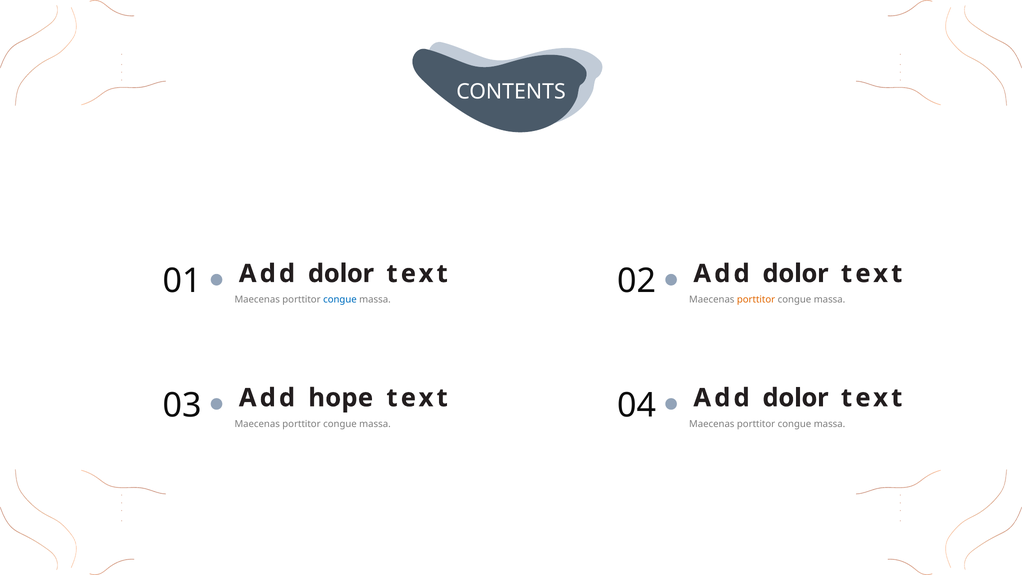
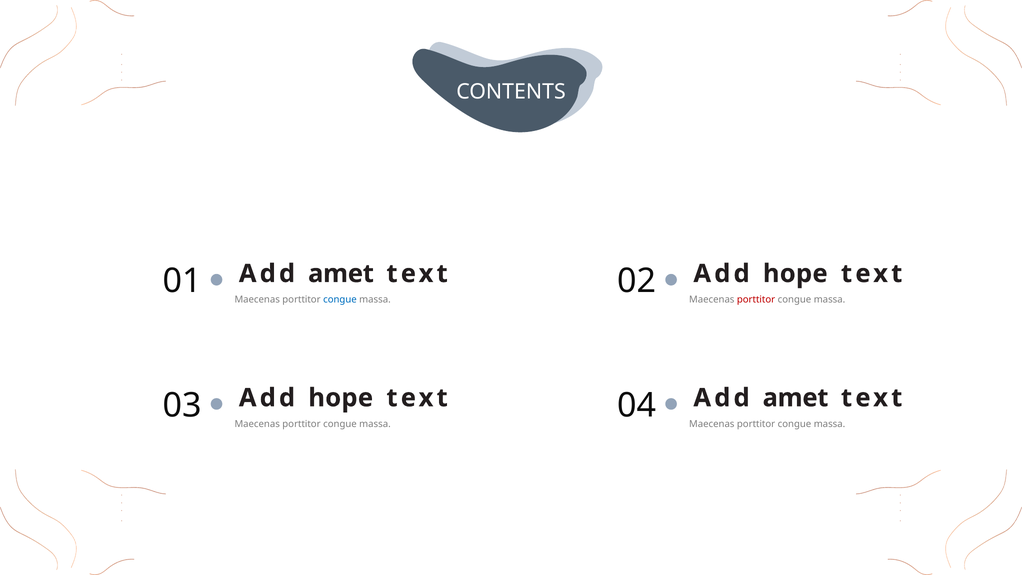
dolor: dolor -> amet (341, 274)
01 Add dolor: dolor -> hope (795, 274)
porttitor colour: orange -> red (756, 300)
03 Add dolor: dolor -> amet (796, 398)
